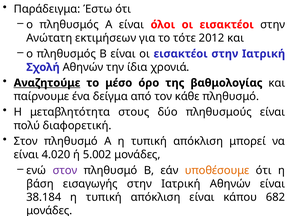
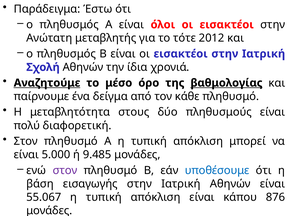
εκτιμήσεων: εκτιμήσεων -> μεταβλητής (106, 38)
βαθμολογίας underline: none -> present (226, 83)
4.020: 4.020 -> 5.000 (56, 155)
5.002: 5.002 -> 9.485 (97, 155)
υποθέσουμε colour: orange -> blue (217, 170)
38.184: 38.184 -> 55.067 (44, 197)
682: 682 -> 876 (275, 197)
